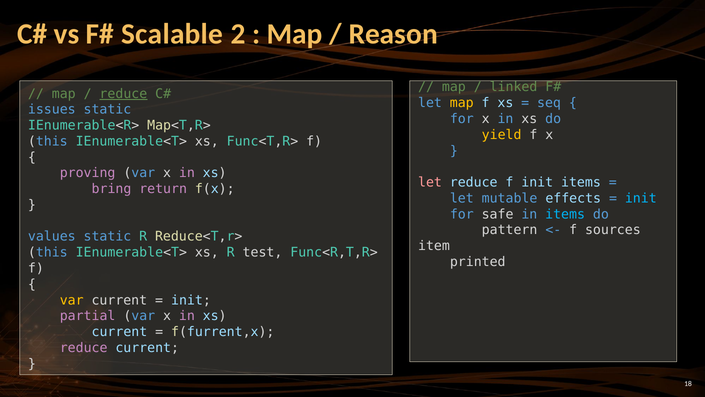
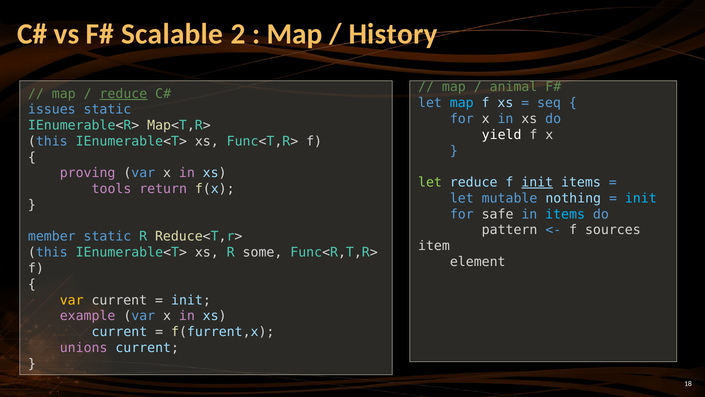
Reason: Reason -> History (393, 34)
linked: linked -> animal (514, 87)
map colour: yellow -> light blue (462, 103)
yield colour: yellow -> white (502, 135)
let colour: pink -> light green (430, 182)
init underline: none -> present (537, 182)
bring: bring -> tools (111, 189)
effects: effects -> nothing (573, 198)
values: values -> member (52, 236)
test: test -> some (262, 252)
printed: printed -> element (478, 262)
partial: partial -> example (88, 316)
reduce: reduce -> unions (84, 347)
